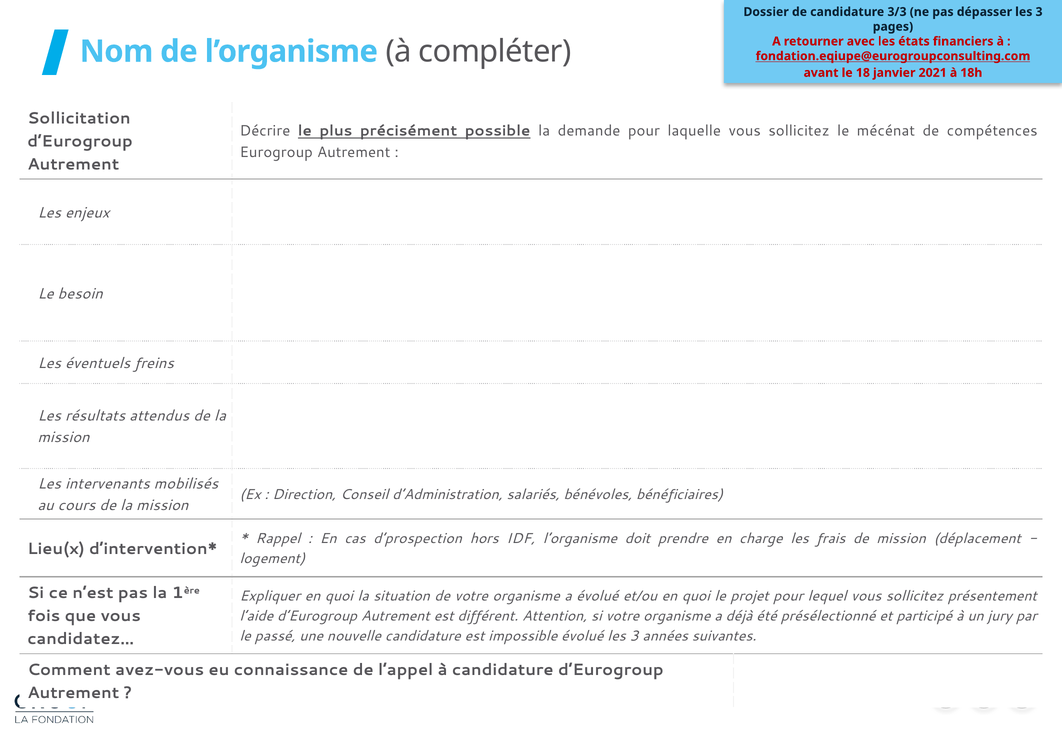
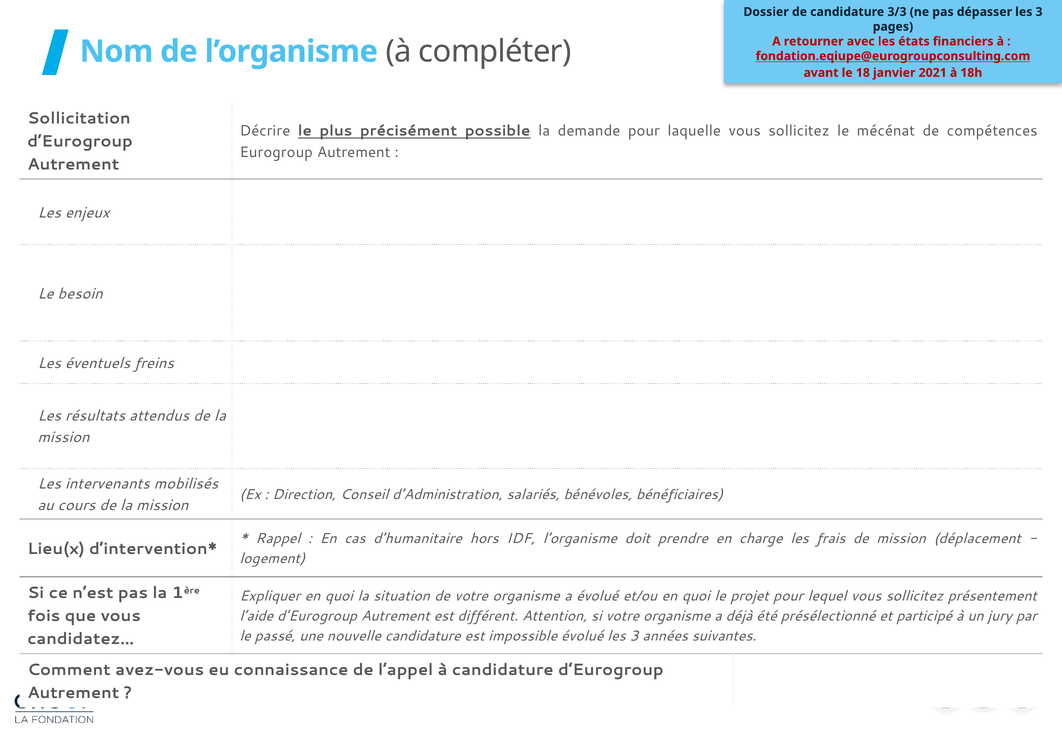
d’prospection: d’prospection -> d’humanitaire (418, 539)
